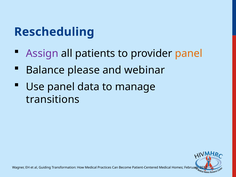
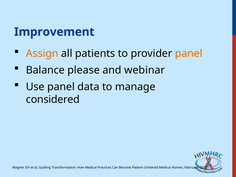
Rescheduling: Rescheduling -> Improvement (54, 32)
Assign colour: purple -> orange (42, 53)
transitions: transitions -> considered (53, 99)
